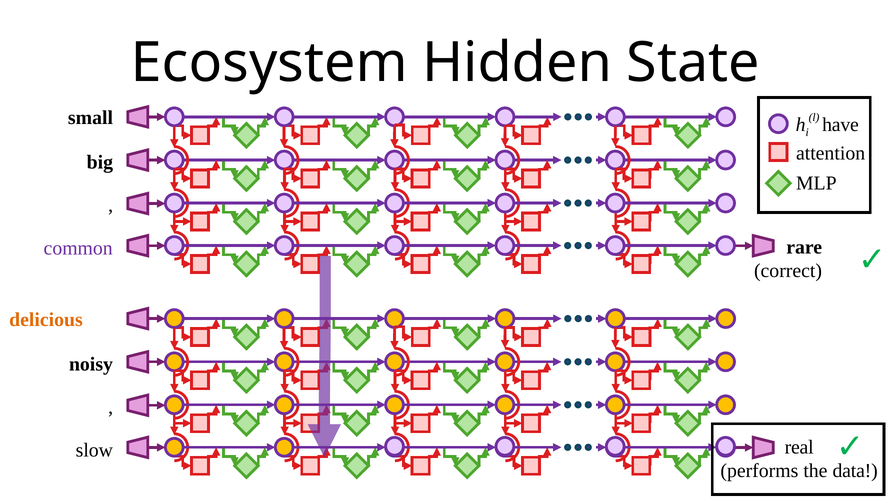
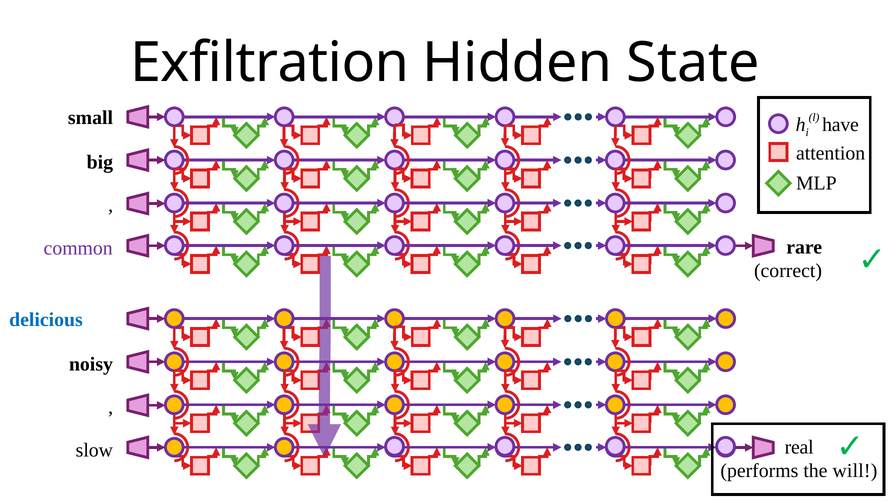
Ecosystem: Ecosystem -> Exfiltration (270, 63)
delicious colour: orange -> blue (46, 320)
data: data -> will (855, 471)
